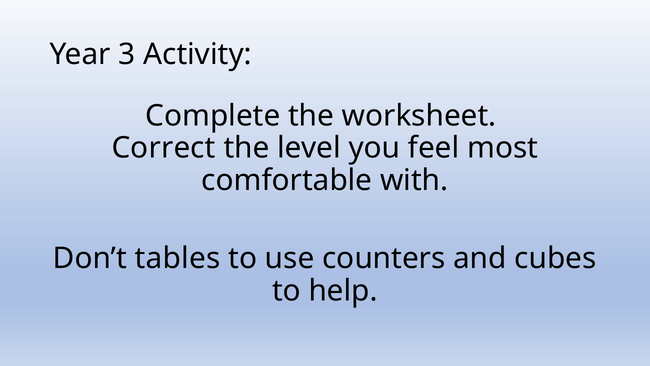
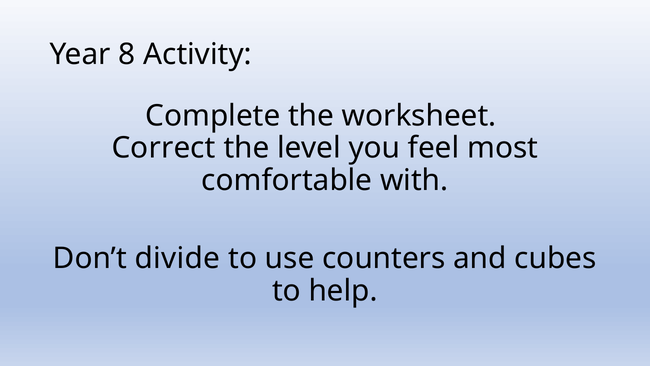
3: 3 -> 8 (127, 55)
tables: tables -> divide (178, 258)
